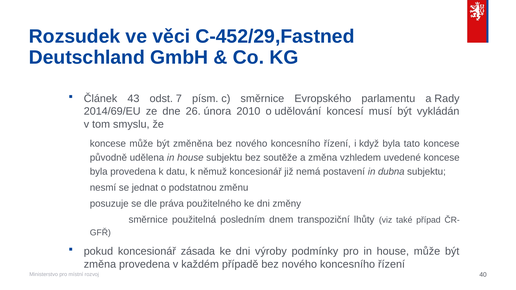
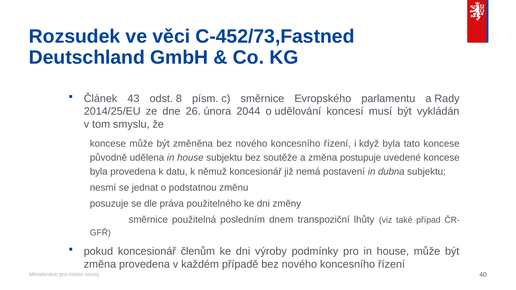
C‑452/29,Fastned: C‑452/29,Fastned -> C‑452/73,Fastned (275, 37)
7: 7 -> 8 (179, 99)
2014/69/EU: 2014/69/EU -> 2014/25/EU (112, 112)
2010: 2010 -> 2044 (248, 112)
vzhledem: vzhledem -> postupuje (361, 158)
zásada: zásada -> členům (198, 252)
